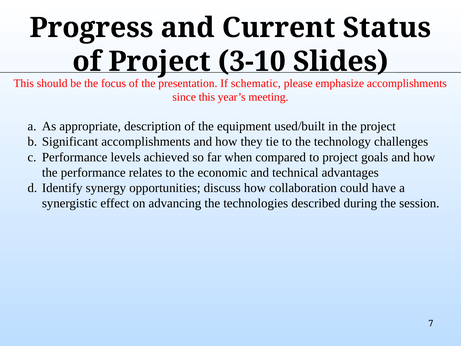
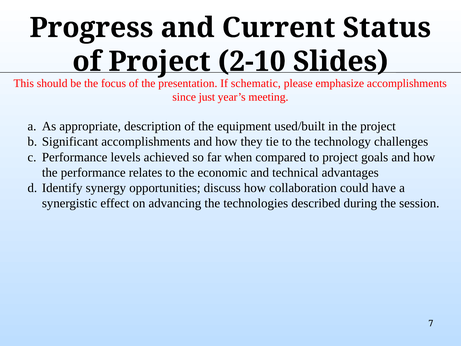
3-10: 3-10 -> 2-10 (252, 62)
since this: this -> just (207, 97)
